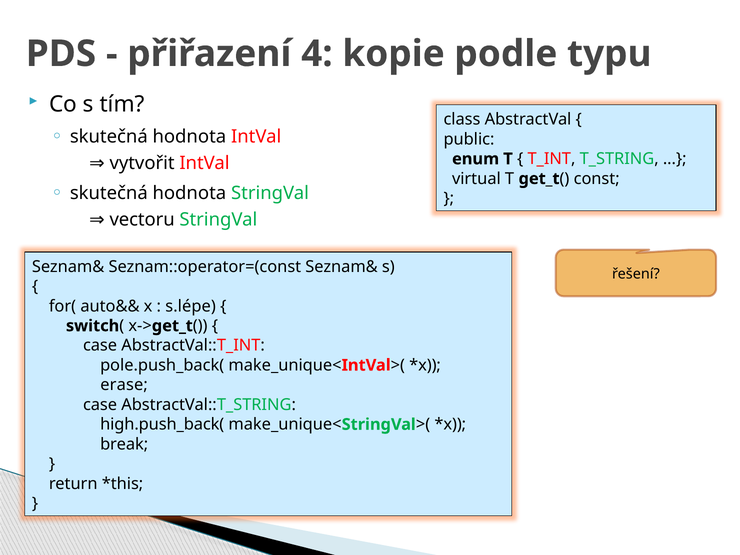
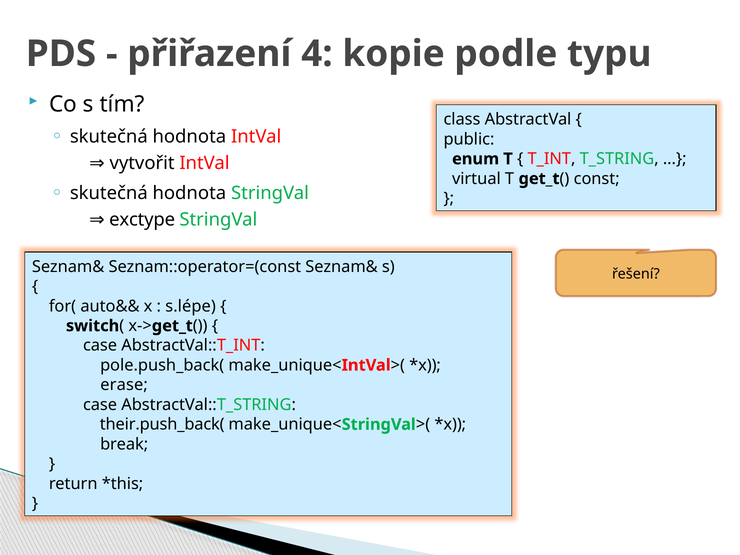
vectoru: vectoru -> exctype (142, 220)
high.push_back(: high.push_back( -> their.push_back( (162, 424)
